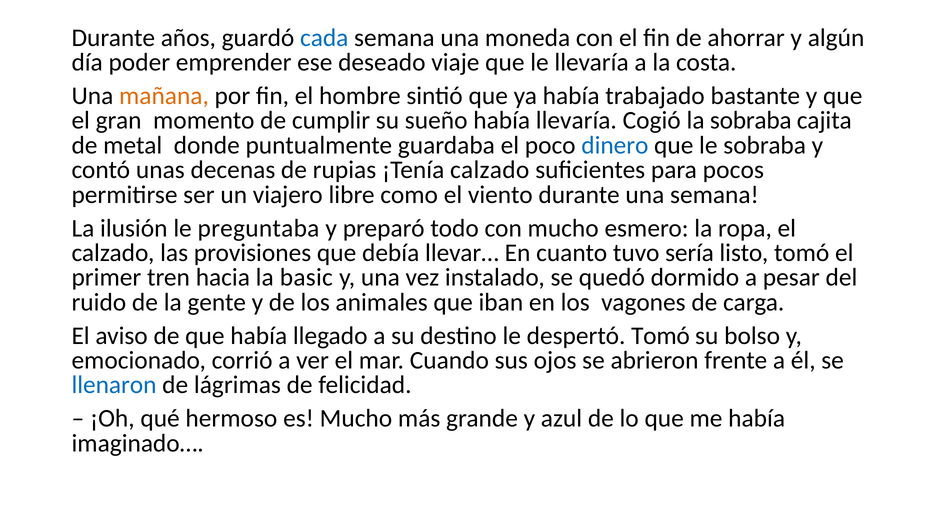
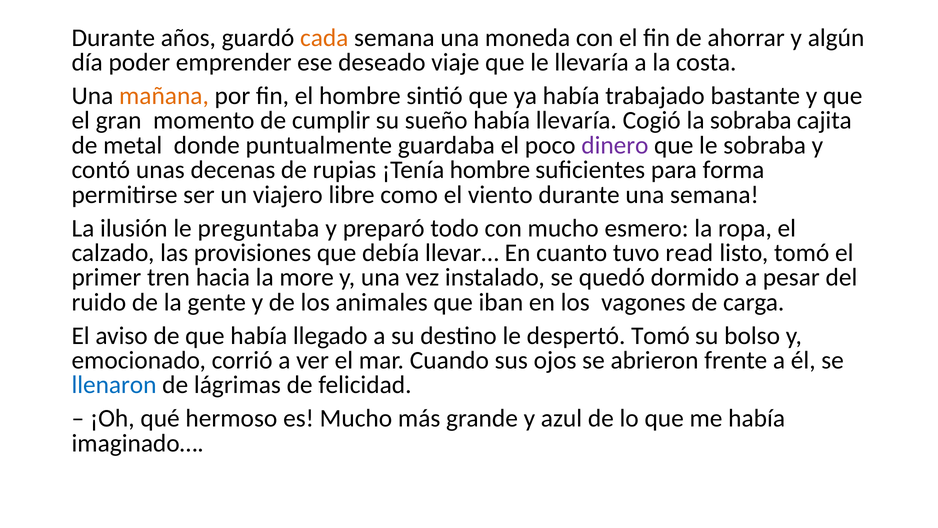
cada colour: blue -> orange (324, 38)
dinero colour: blue -> purple (615, 145)
¡Tenía calzado: calzado -> hombre (490, 170)
pocos: pocos -> forma (734, 170)
sería: sería -> read (689, 253)
basic: basic -> more (307, 277)
